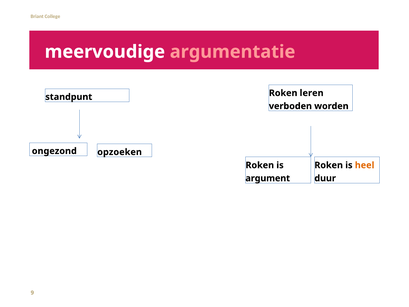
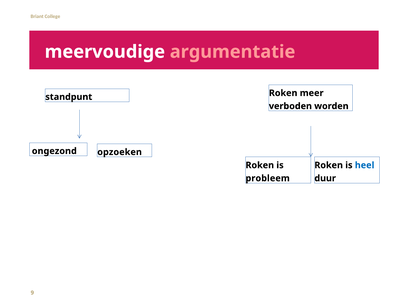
leren: leren -> meer (312, 93)
heel colour: orange -> blue (365, 165)
argument: argument -> probleem (268, 178)
